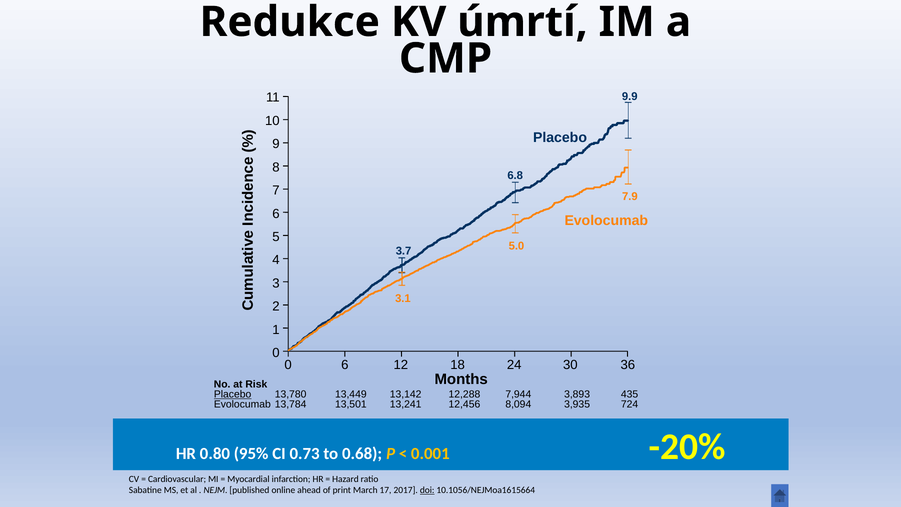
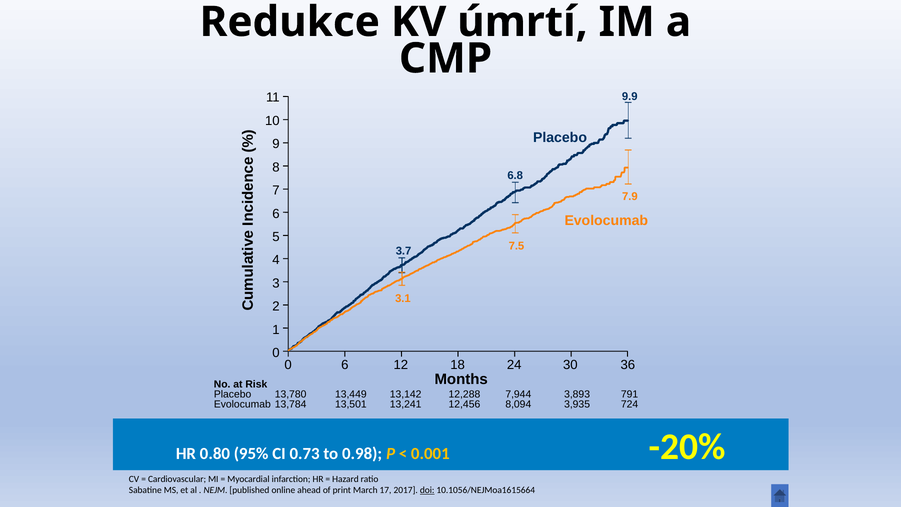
5.0: 5.0 -> 7.5 (516, 246)
Placebo underline: present -> none (233, 394)
435: 435 -> 791 (630, 394)
0.68: 0.68 -> 0.98 (362, 454)
